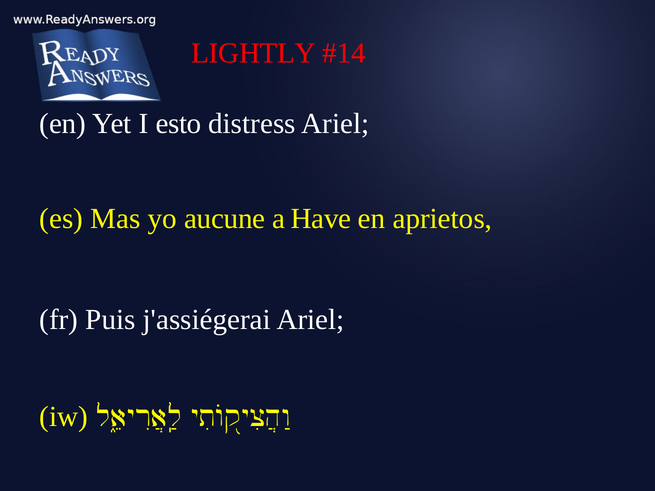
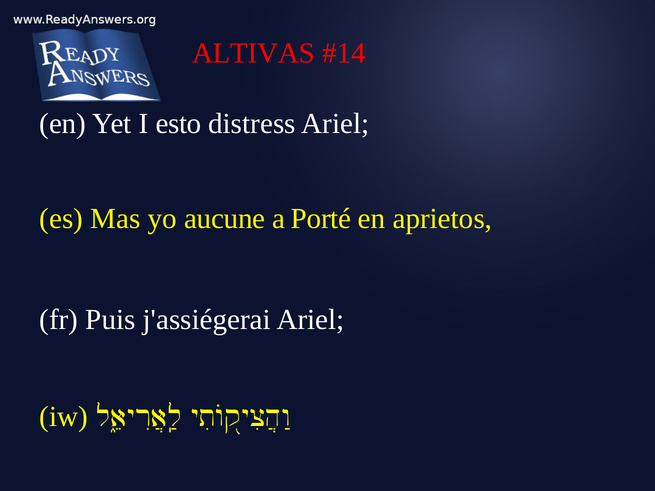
LIGHTLY: LIGHTLY -> ALTIVAS (254, 53)
Have: Have -> Porté (321, 219)
